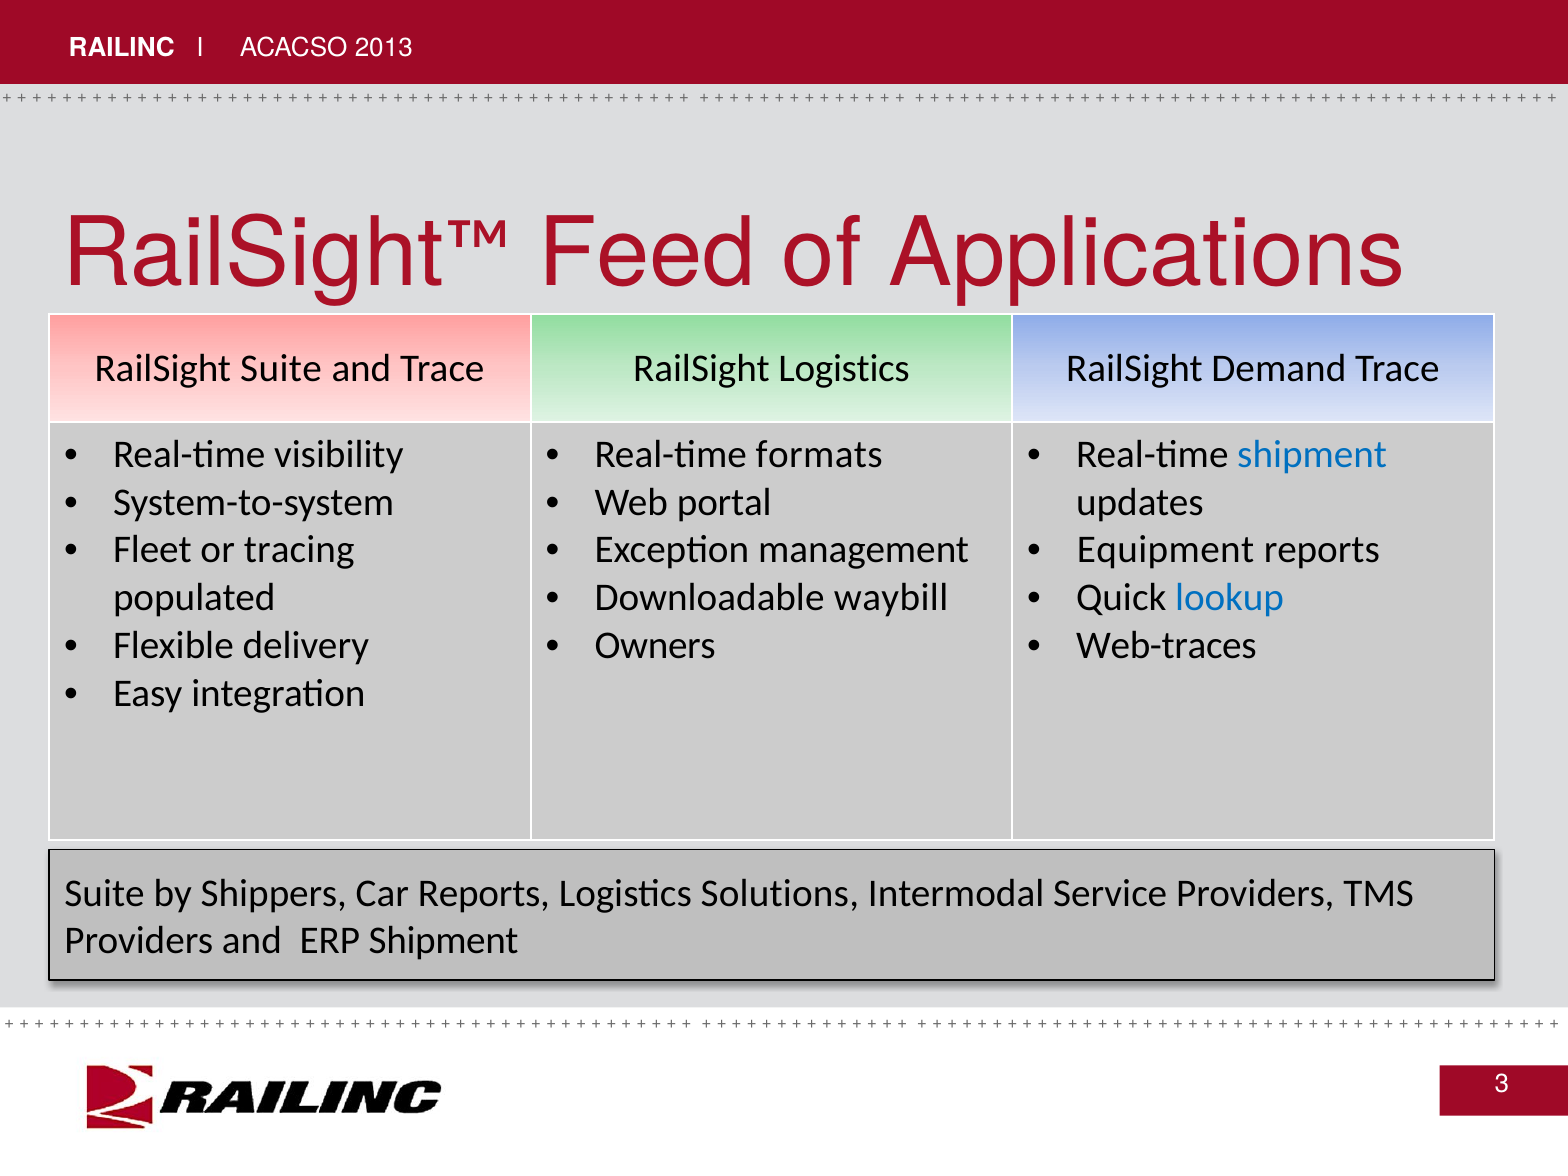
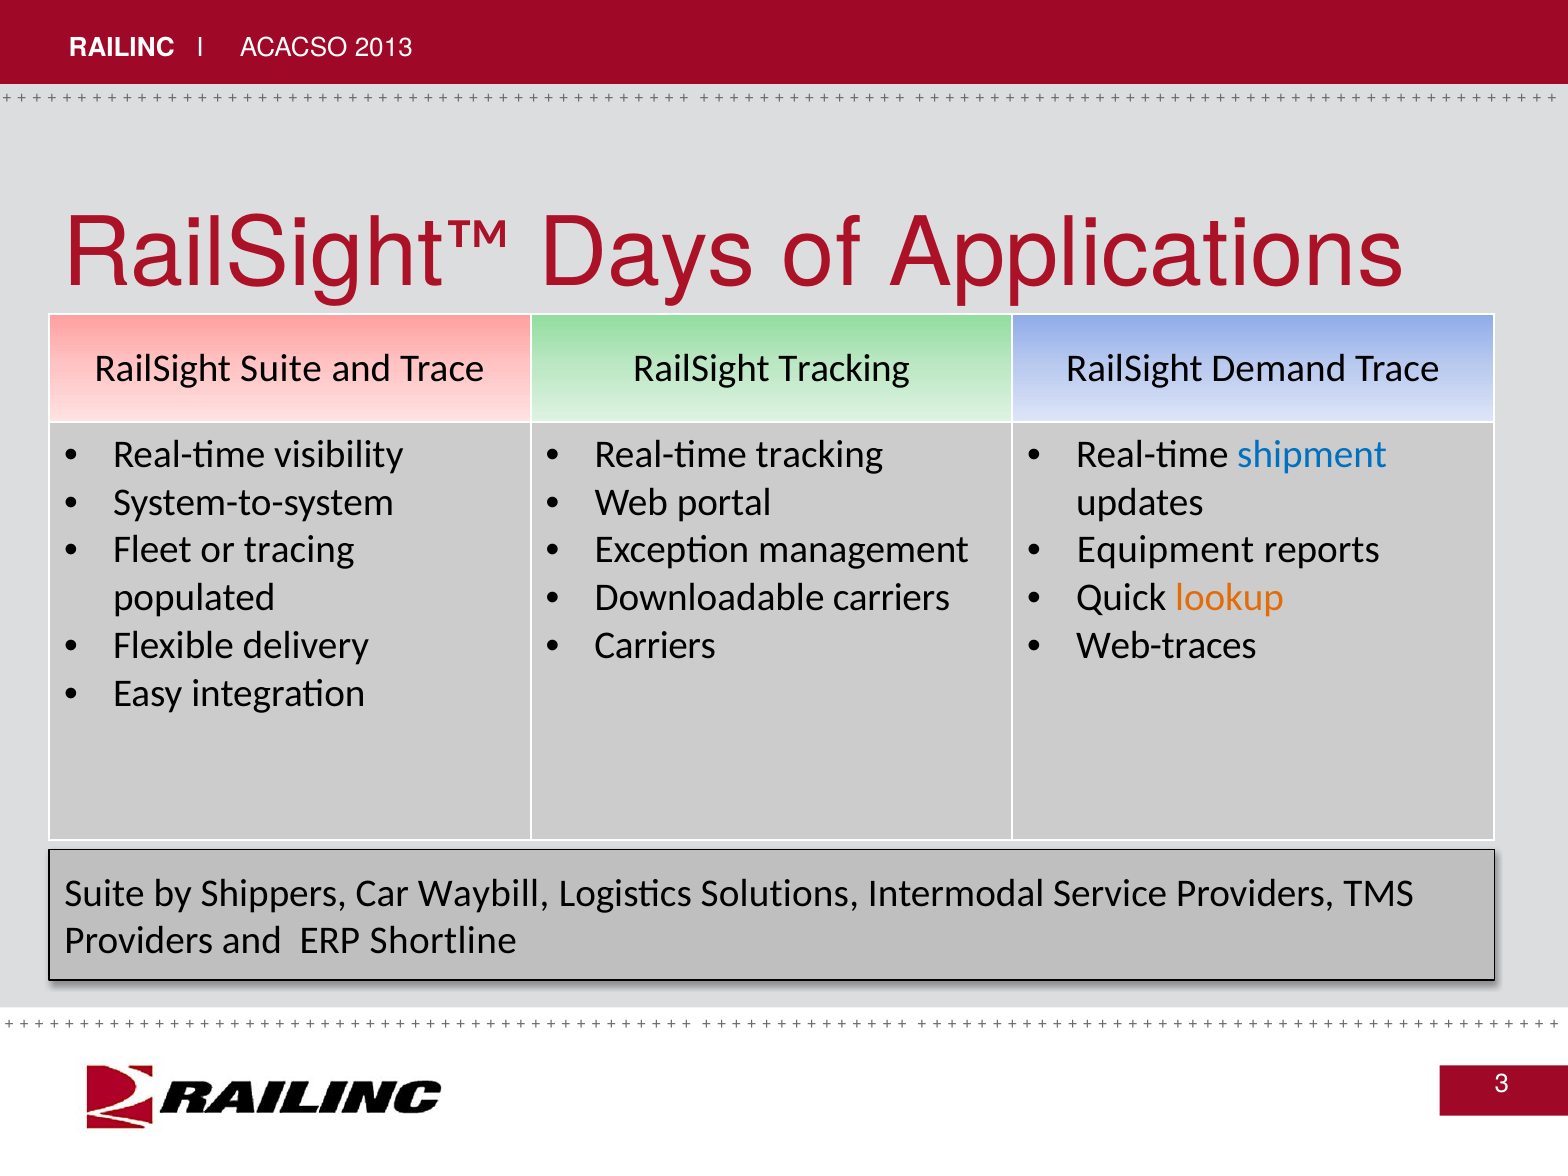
Feed: Feed -> Days (647, 254)
RailSight Logistics: Logistics -> Tracking (844, 368)
Real-time formats: formats -> tracking (819, 454)
Downloadable waybill: waybill -> carriers (891, 598)
lookup colour: blue -> orange (1230, 598)
Owners: Owners -> Carriers (655, 646)
Car Reports: Reports -> Waybill (484, 894)
ERP Shipment: Shipment -> Shortline (443, 941)
